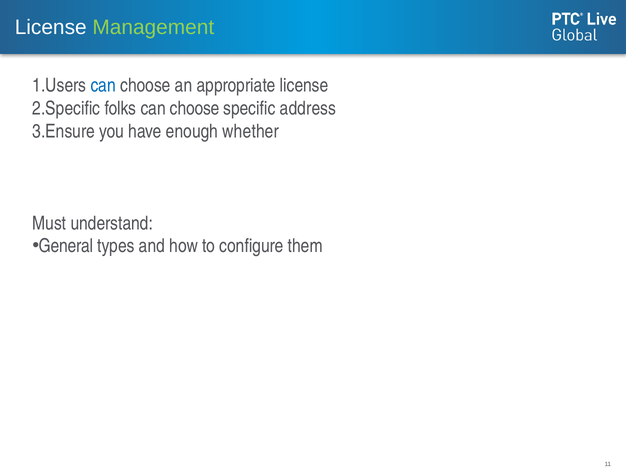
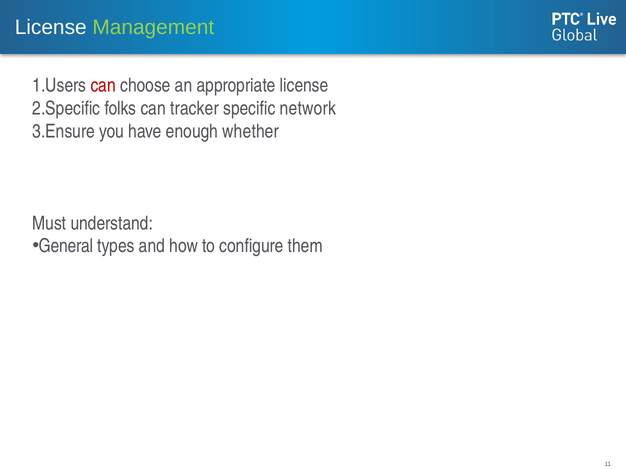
can colour: blue -> red (103, 85)
folks can choose: choose -> tracker (195, 108)
address: address -> network (308, 108)
